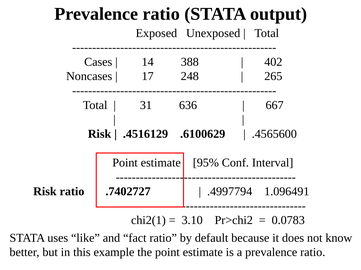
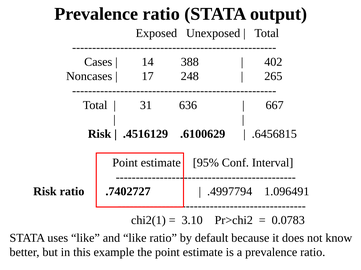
.4565600: .4565600 -> .6456815 (274, 134)
and fact: fact -> like (135, 238)
